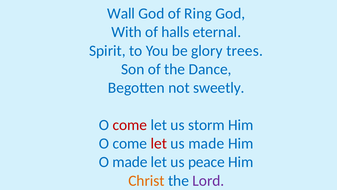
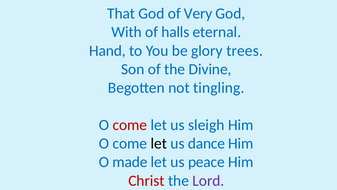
Wall: Wall -> That (121, 14)
Ring: Ring -> Very (198, 14)
Spirit: Spirit -> Hand (107, 51)
Dance: Dance -> Divine (210, 69)
sweetly: sweetly -> tingling (219, 88)
storm: storm -> sleigh (206, 125)
let colour: red -> black (159, 143)
us made: made -> dance (206, 143)
Christ colour: orange -> red (146, 180)
